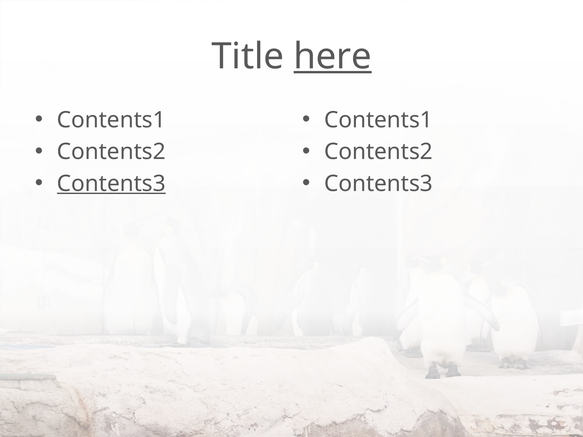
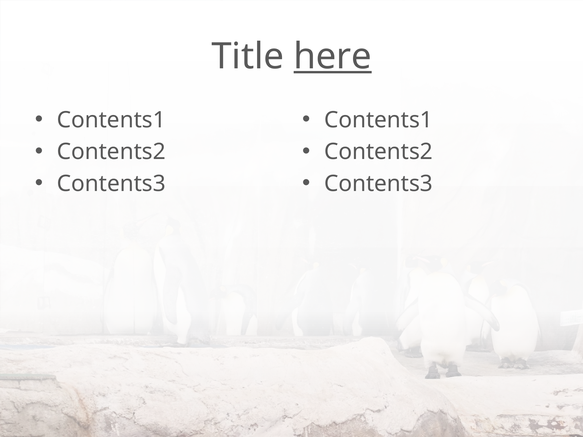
Contents3 underline: present -> none (111, 184)
